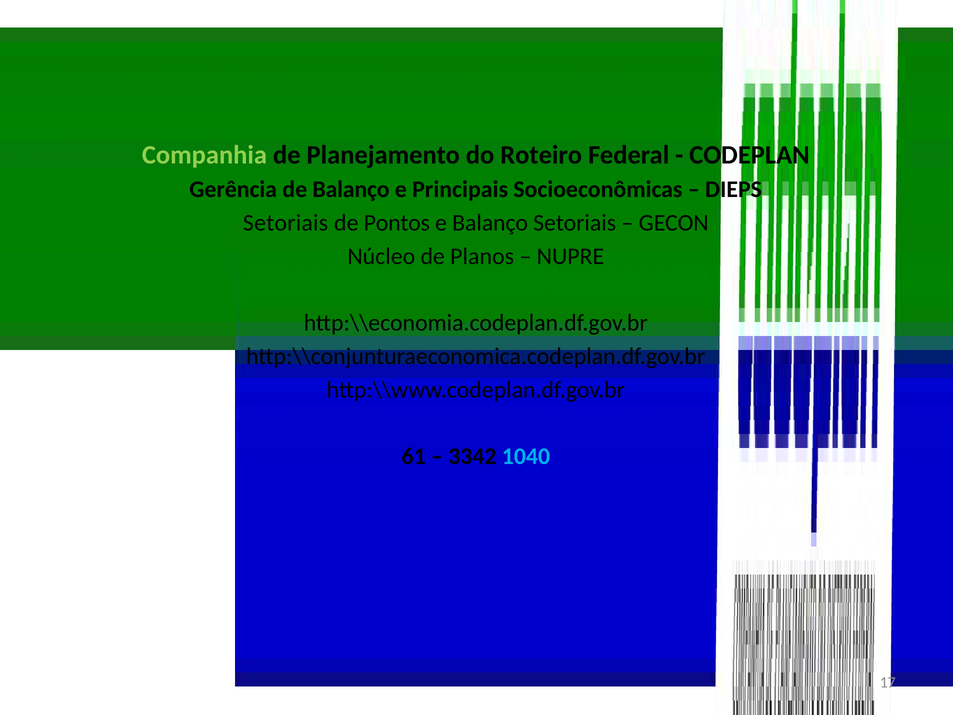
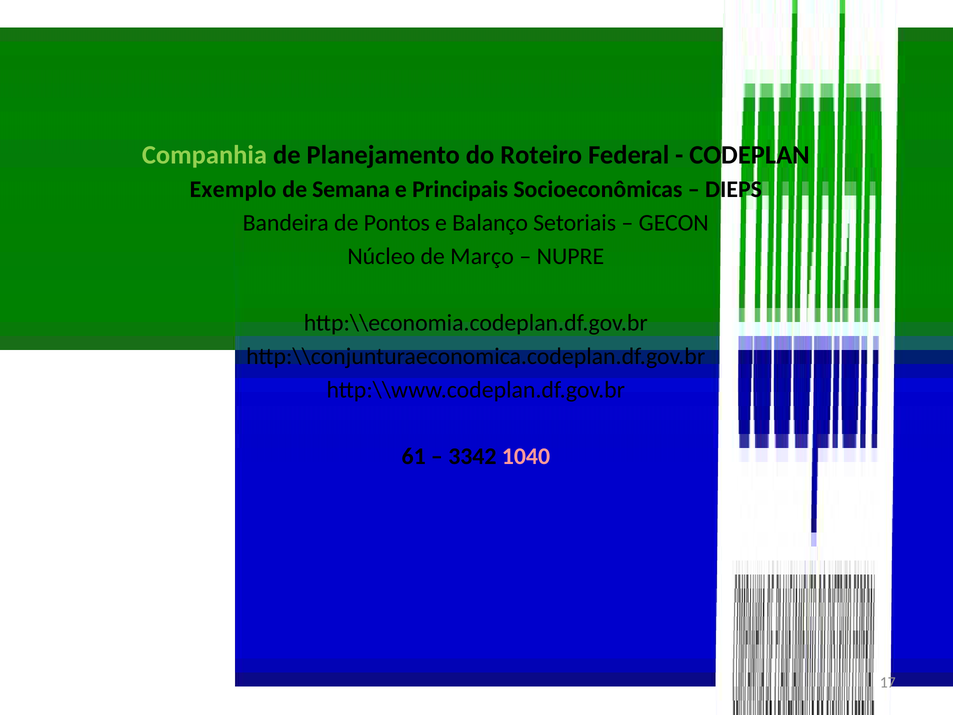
Gerência: Gerência -> Exemplo (233, 190)
de Balanço: Balanço -> Semana (351, 190)
Setoriais: Setoriais -> Bandeira (286, 223)
Planos: Planos -> Março (482, 256)
1040 colour: light blue -> pink (526, 456)
